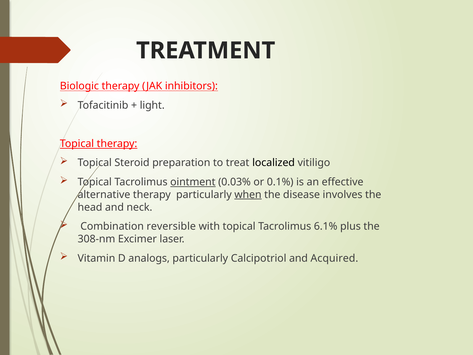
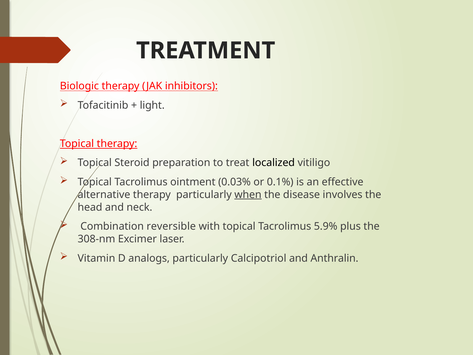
ointment underline: present -> none (193, 182)
6.1%: 6.1% -> 5.9% (326, 226)
Acquired: Acquired -> Anthralin (335, 258)
